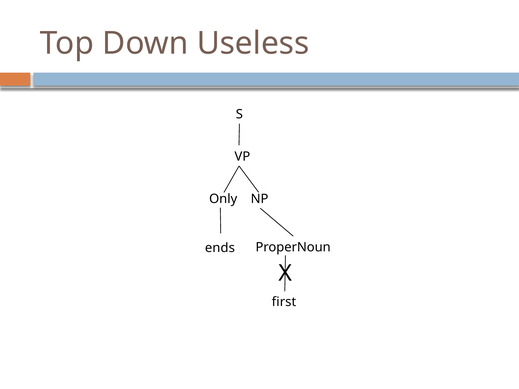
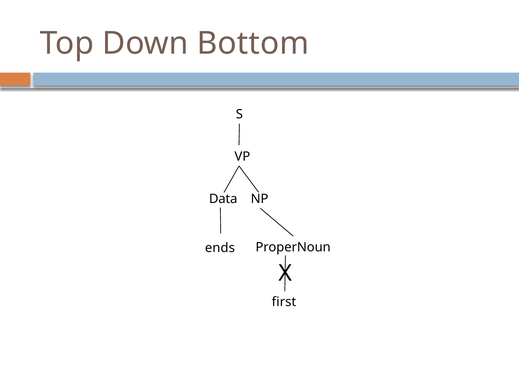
Useless: Useless -> Bottom (253, 43)
Only: Only -> Data (223, 199)
